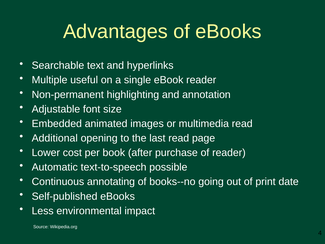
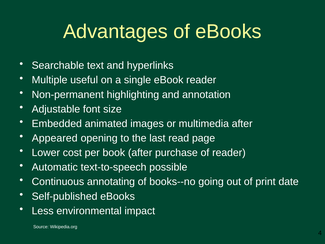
multimedia read: read -> after (242, 124)
Additional: Additional -> Appeared (55, 138)
